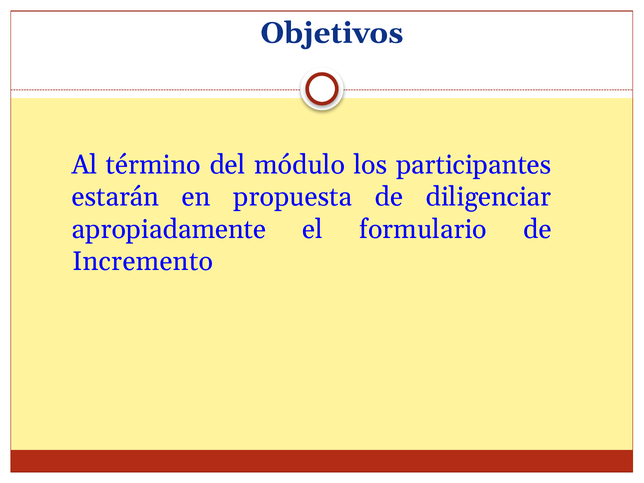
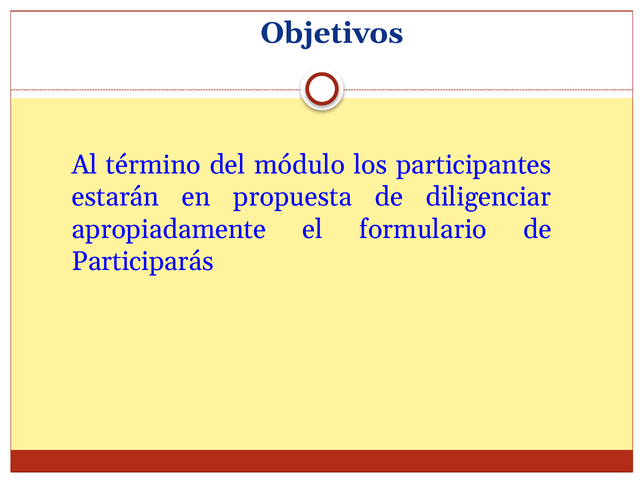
Incremento: Incremento -> Participarás (143, 262)
